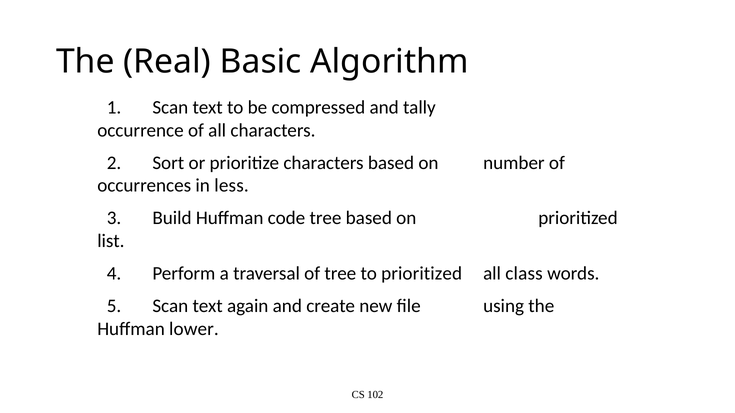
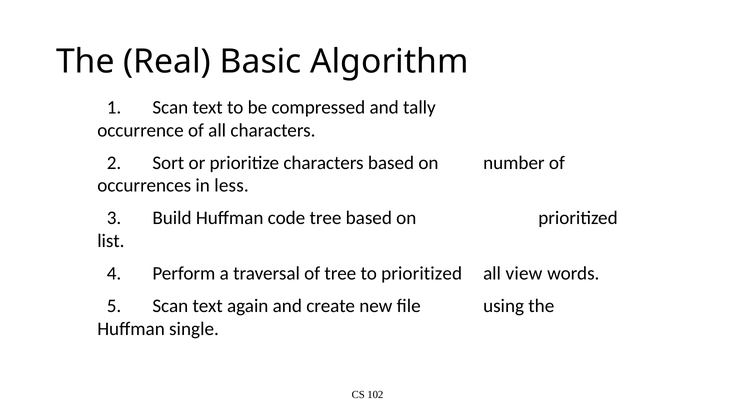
class: class -> view (524, 274)
lower: lower -> single (194, 329)
